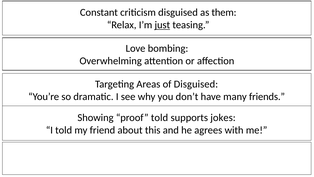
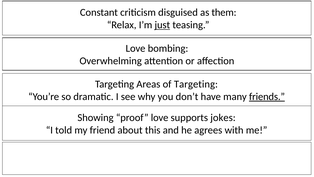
of Disguised: Disguised -> Targeting (196, 84)
friends underline: none -> present (267, 96)
proof told: told -> love (160, 117)
